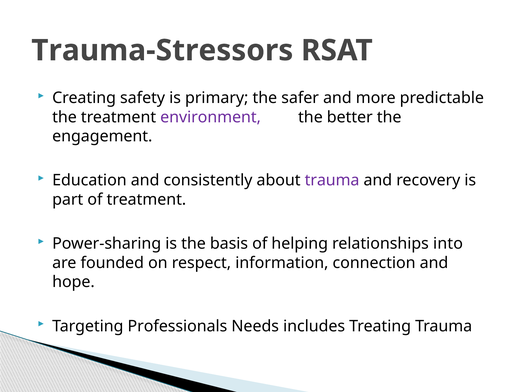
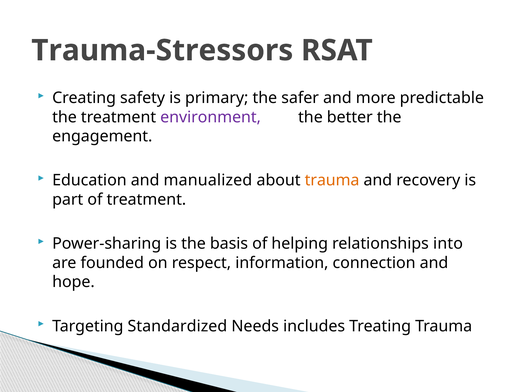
consistently: consistently -> manualized (208, 180)
trauma colour: purple -> orange (332, 180)
Professionals: Professionals -> Standardized (177, 326)
